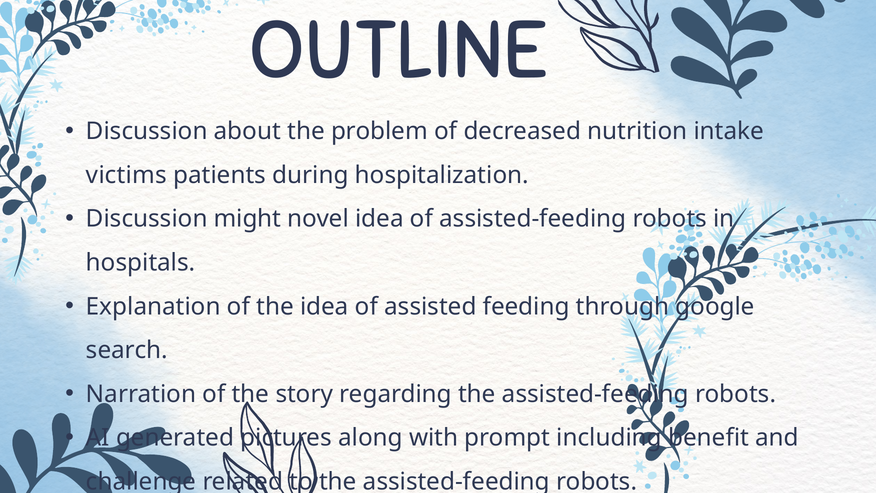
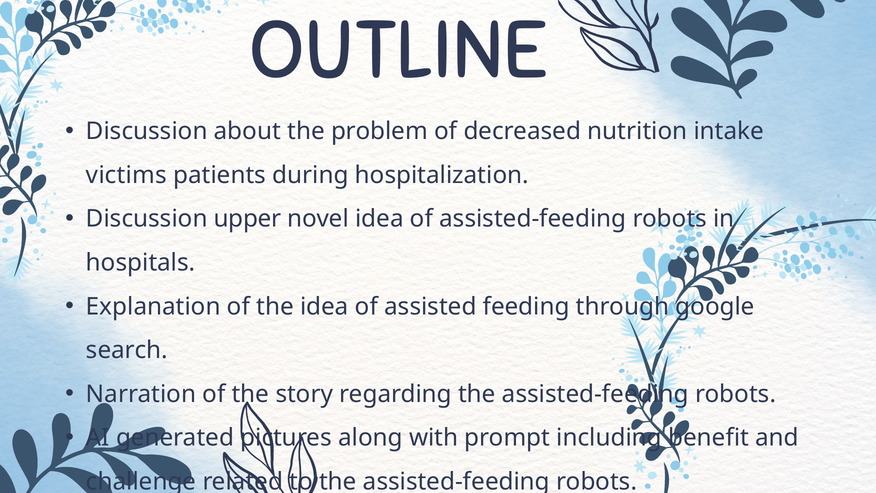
might: might -> upper (248, 219)
